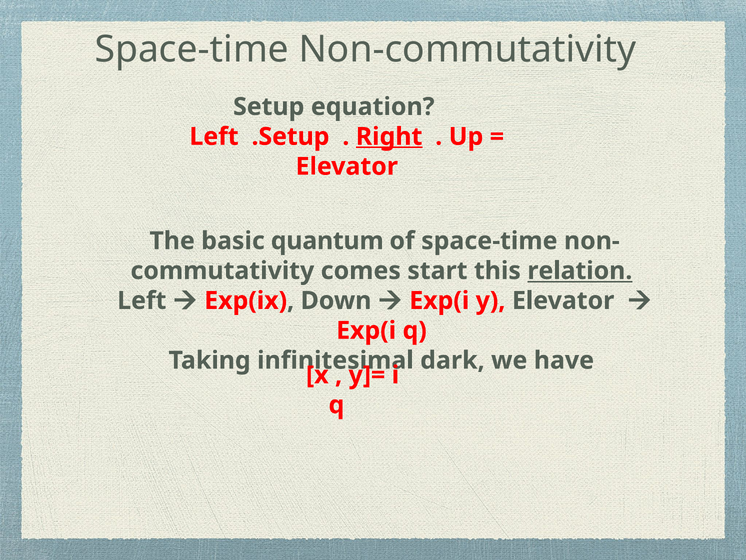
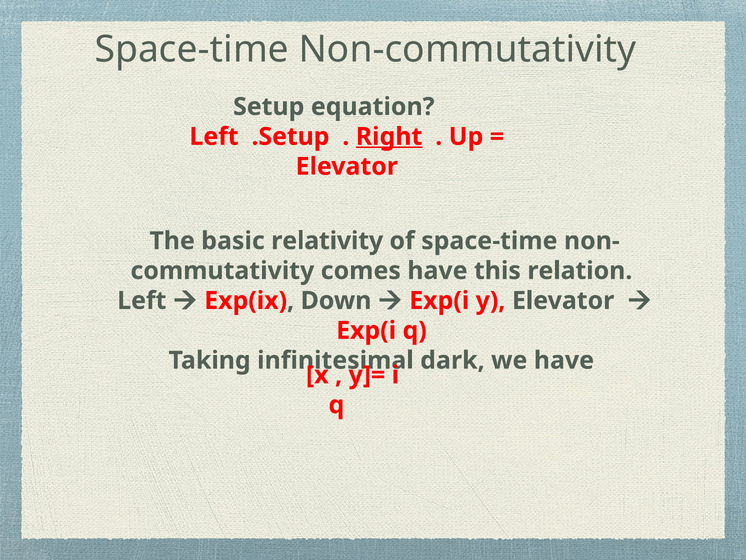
quantum: quantum -> relativity (327, 241)
comes start: start -> have (437, 271)
relation underline: present -> none (580, 271)
